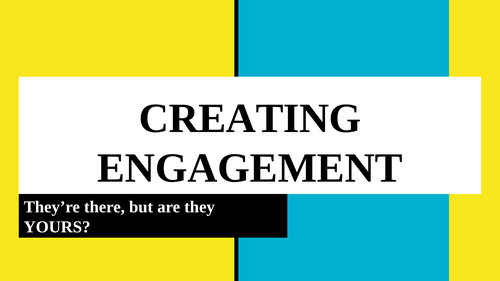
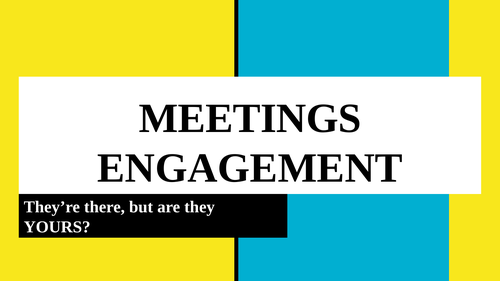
CREATING: CREATING -> MEETINGS (250, 118)
